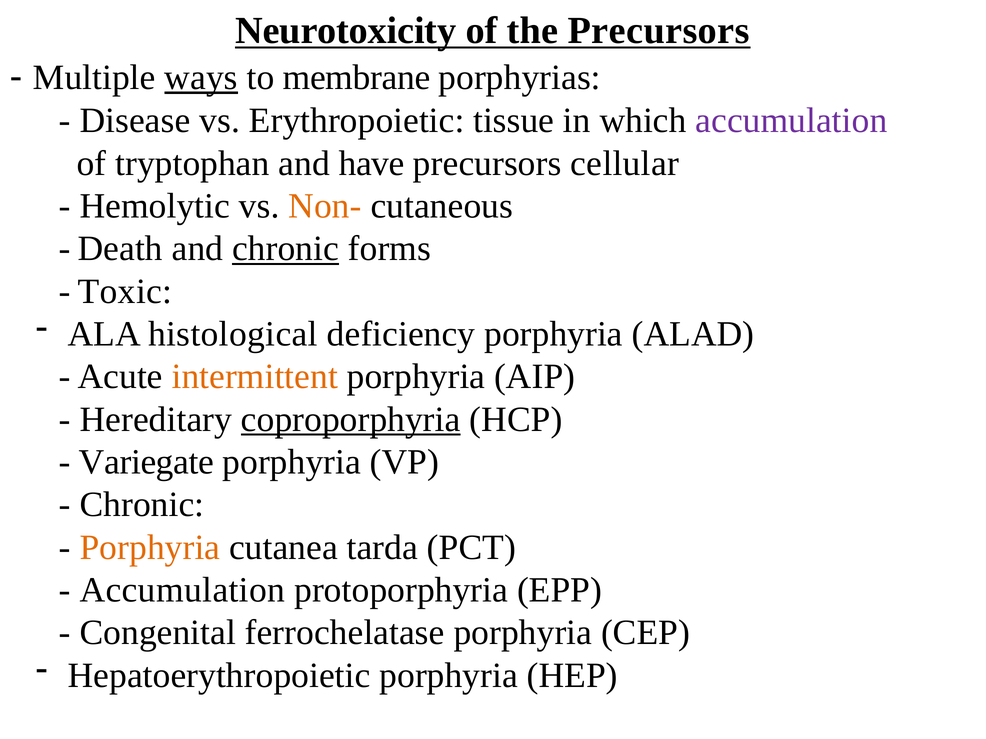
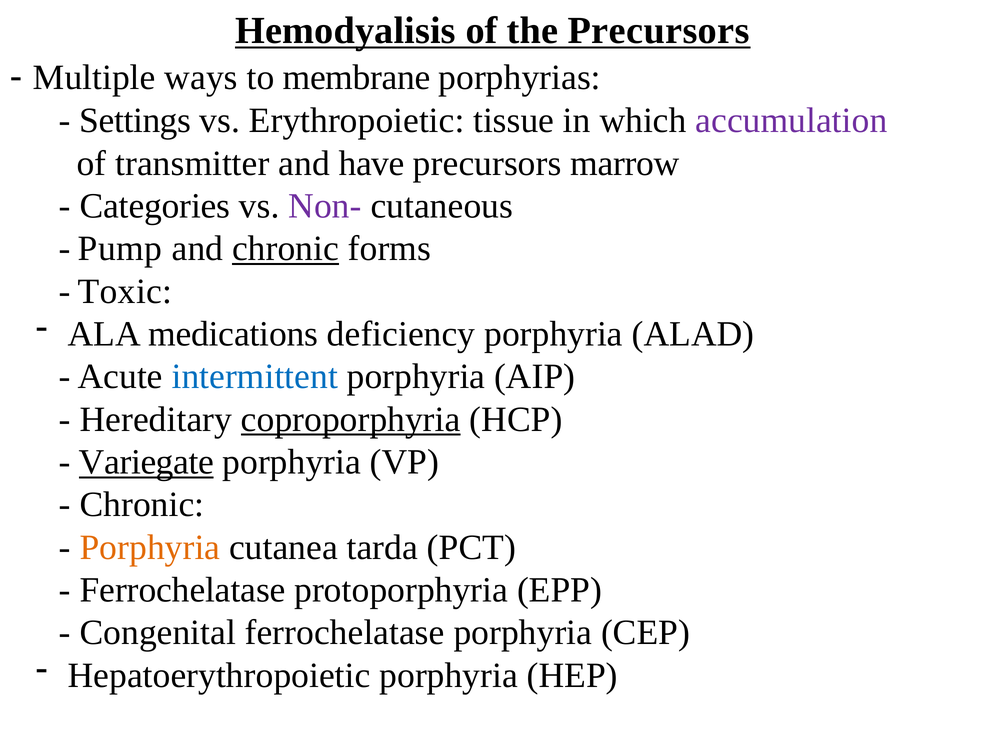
Neurotoxicity: Neurotoxicity -> Hemodyalisis (345, 31)
ways underline: present -> none (201, 77)
Disease: Disease -> Settings (135, 121)
tryptophan: tryptophan -> transmitter (192, 163)
cellular: cellular -> marrow (625, 163)
Hemolytic: Hemolytic -> Categories (155, 206)
Non- colour: orange -> purple (325, 206)
Death: Death -> Pump (120, 249)
histological: histological -> medications (233, 334)
intermittent colour: orange -> blue (255, 377)
Variegate underline: none -> present (146, 462)
Accumulation: Accumulation -> Ferrochelatase (183, 590)
